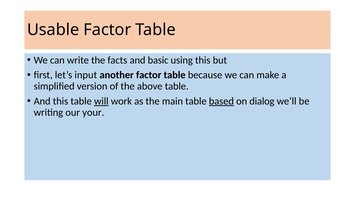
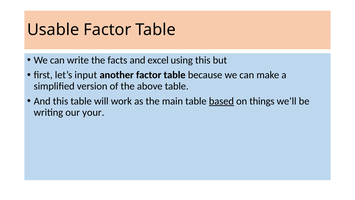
basic: basic -> excel (158, 60)
will underline: present -> none (101, 101)
dialog: dialog -> things (262, 101)
